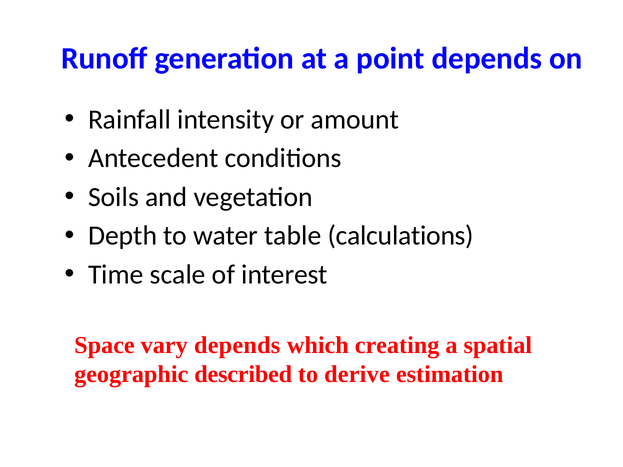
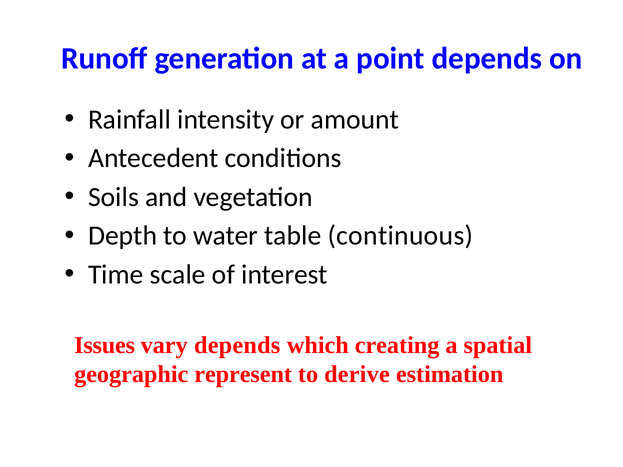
calculations: calculations -> continuous (400, 236)
Space: Space -> Issues (105, 345)
described: described -> represent (243, 374)
